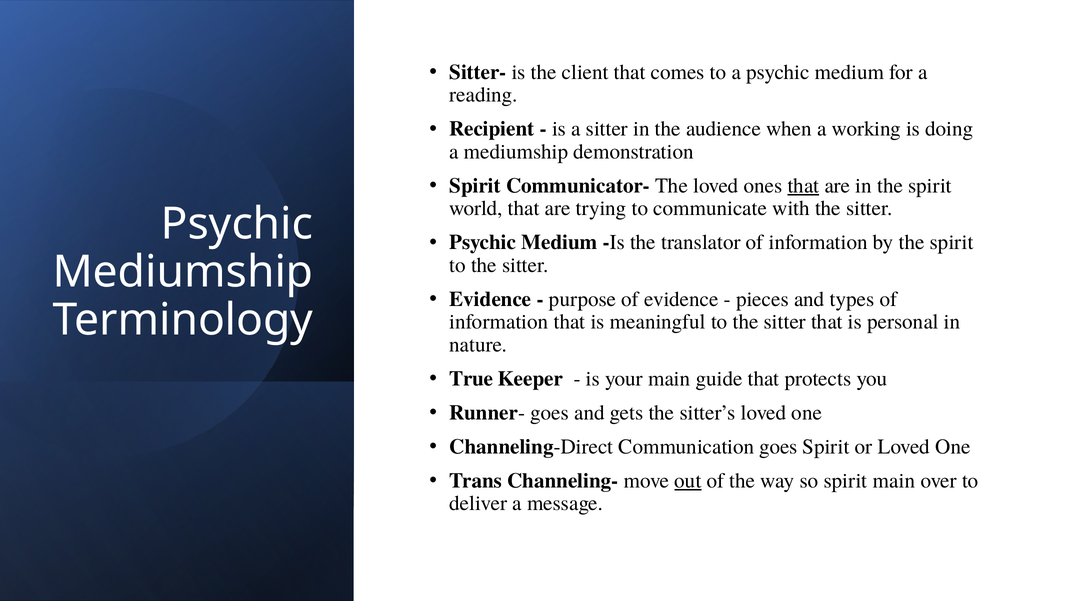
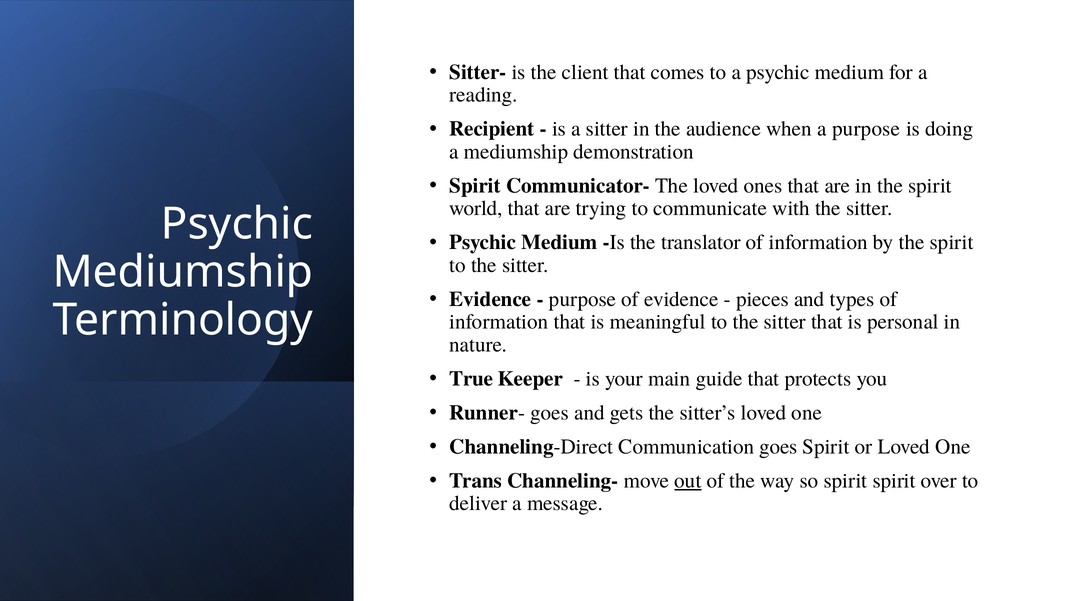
a working: working -> purpose (866, 129)
that underline: present -> none (803, 186)
spirit main: main -> spirit (894, 480)
